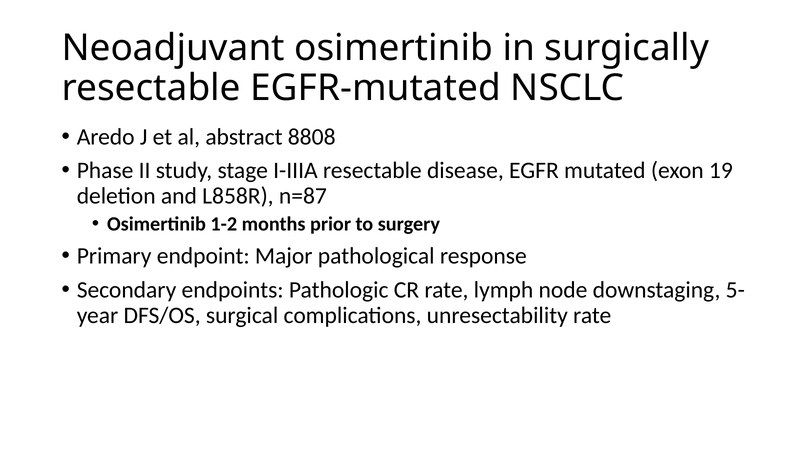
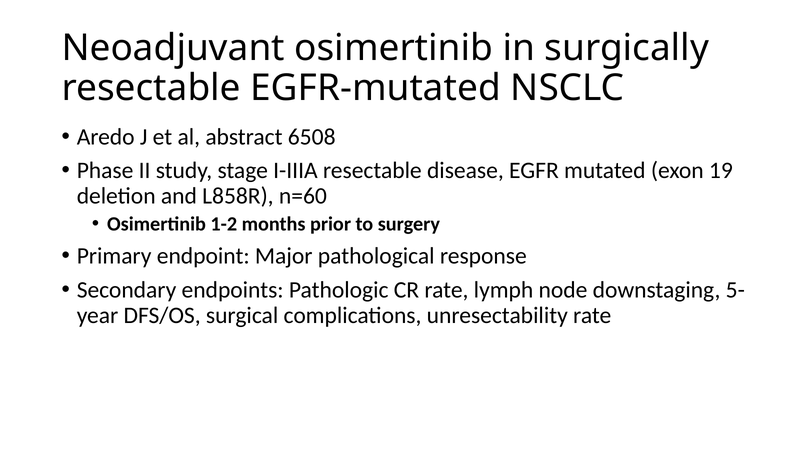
8808: 8808 -> 6508 (312, 137)
n=87: n=87 -> n=60 (303, 196)
